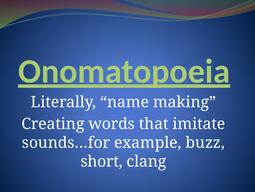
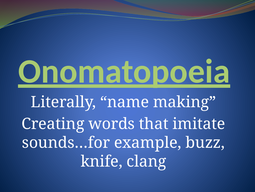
short: short -> knife (102, 161)
